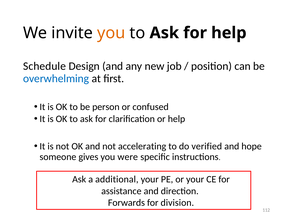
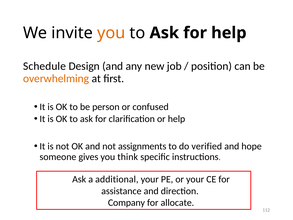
overwhelming colour: blue -> orange (56, 78)
accelerating: accelerating -> assignments (142, 146)
were: were -> think (128, 157)
Forwards: Forwards -> Company (126, 202)
division: division -> allocate (177, 202)
